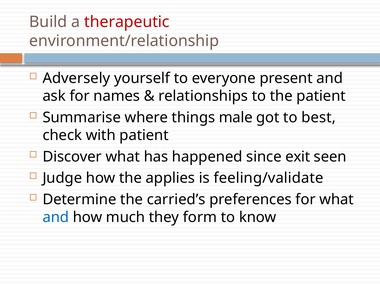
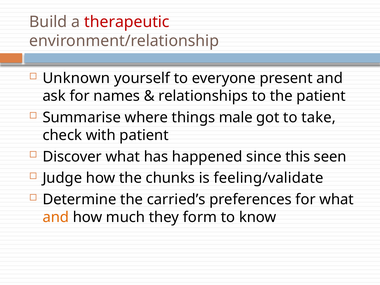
Adversely: Adversely -> Unknown (76, 78)
best: best -> take (319, 117)
exit: exit -> this (298, 157)
applies: applies -> chunks (170, 178)
and colour: blue -> orange (56, 217)
